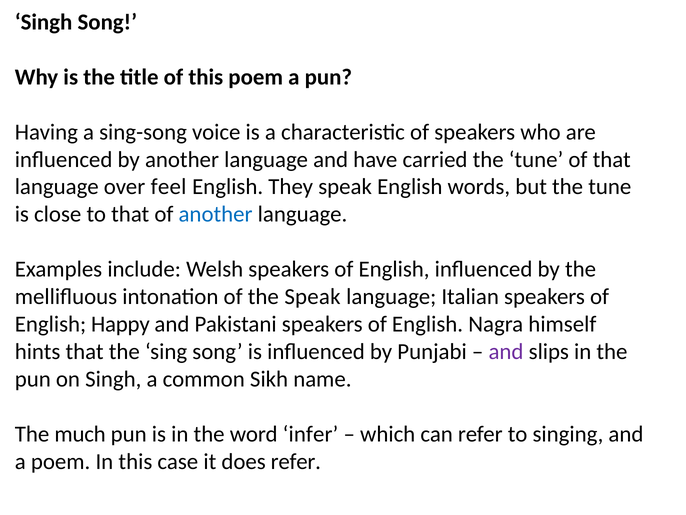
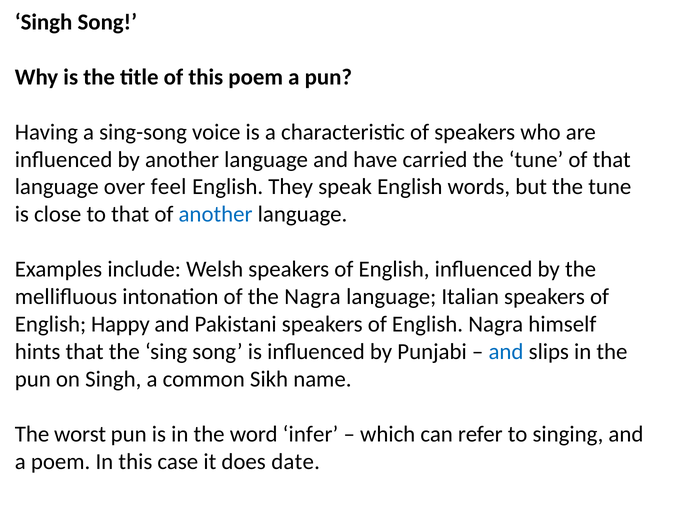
the Speak: Speak -> Nagra (312, 297)
and colour: purple -> blue (506, 351)
much: much -> worst (80, 434)
does refer: refer -> date (296, 461)
